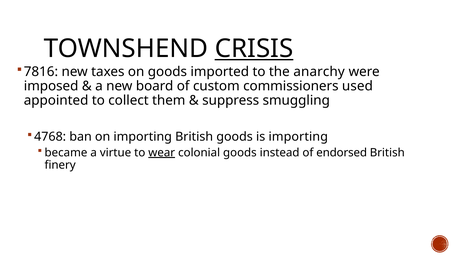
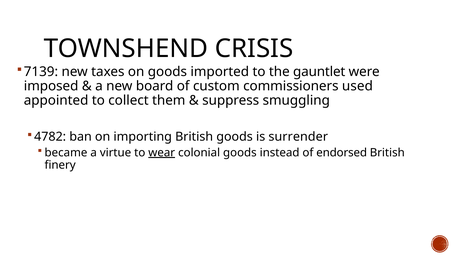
CRISIS underline: present -> none (254, 49)
7816: 7816 -> 7139 (41, 72)
anarchy: anarchy -> gauntlet (319, 72)
4768: 4768 -> 4782 (50, 137)
is importing: importing -> surrender (298, 137)
